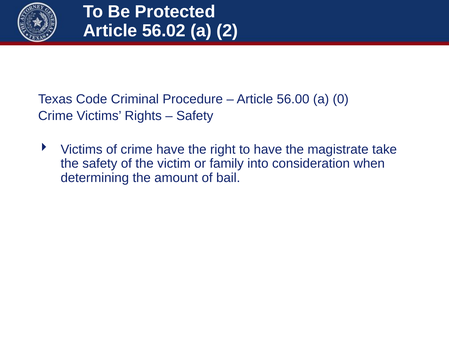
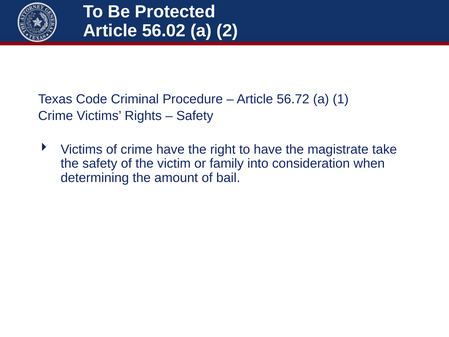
56.00: 56.00 -> 56.72 (293, 99)
0: 0 -> 1 (341, 99)
